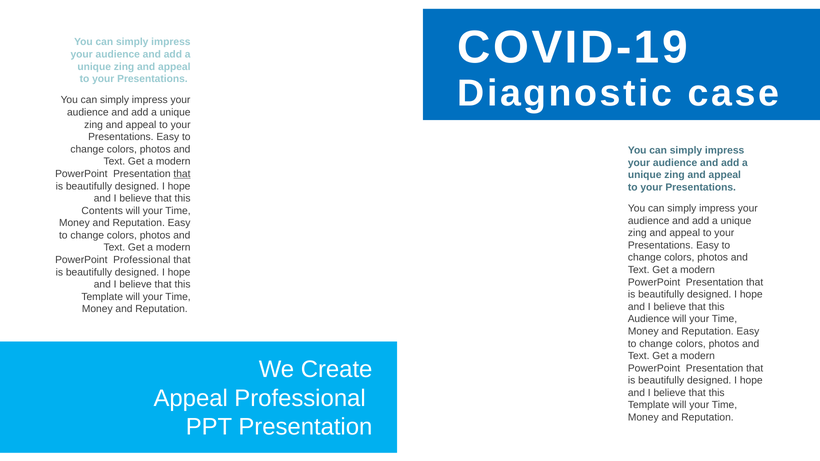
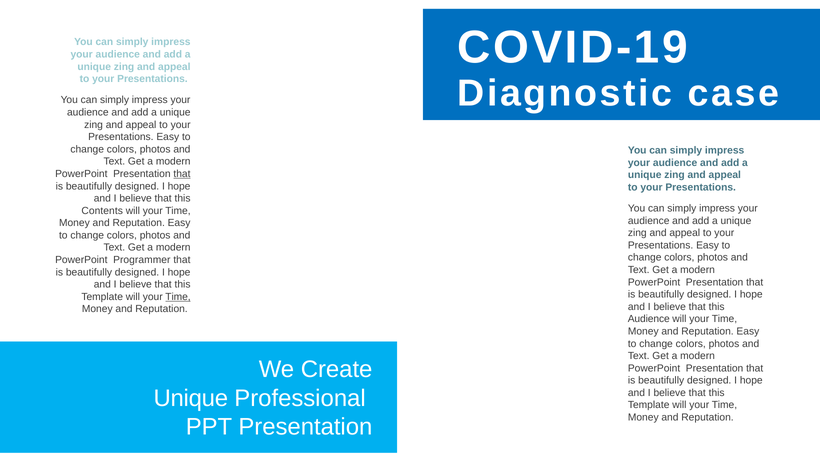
PowerPoint Professional: Professional -> Programmer (142, 260)
Time underline: none -> present (178, 297)
Appeal: Appeal -> Unique (191, 398)
